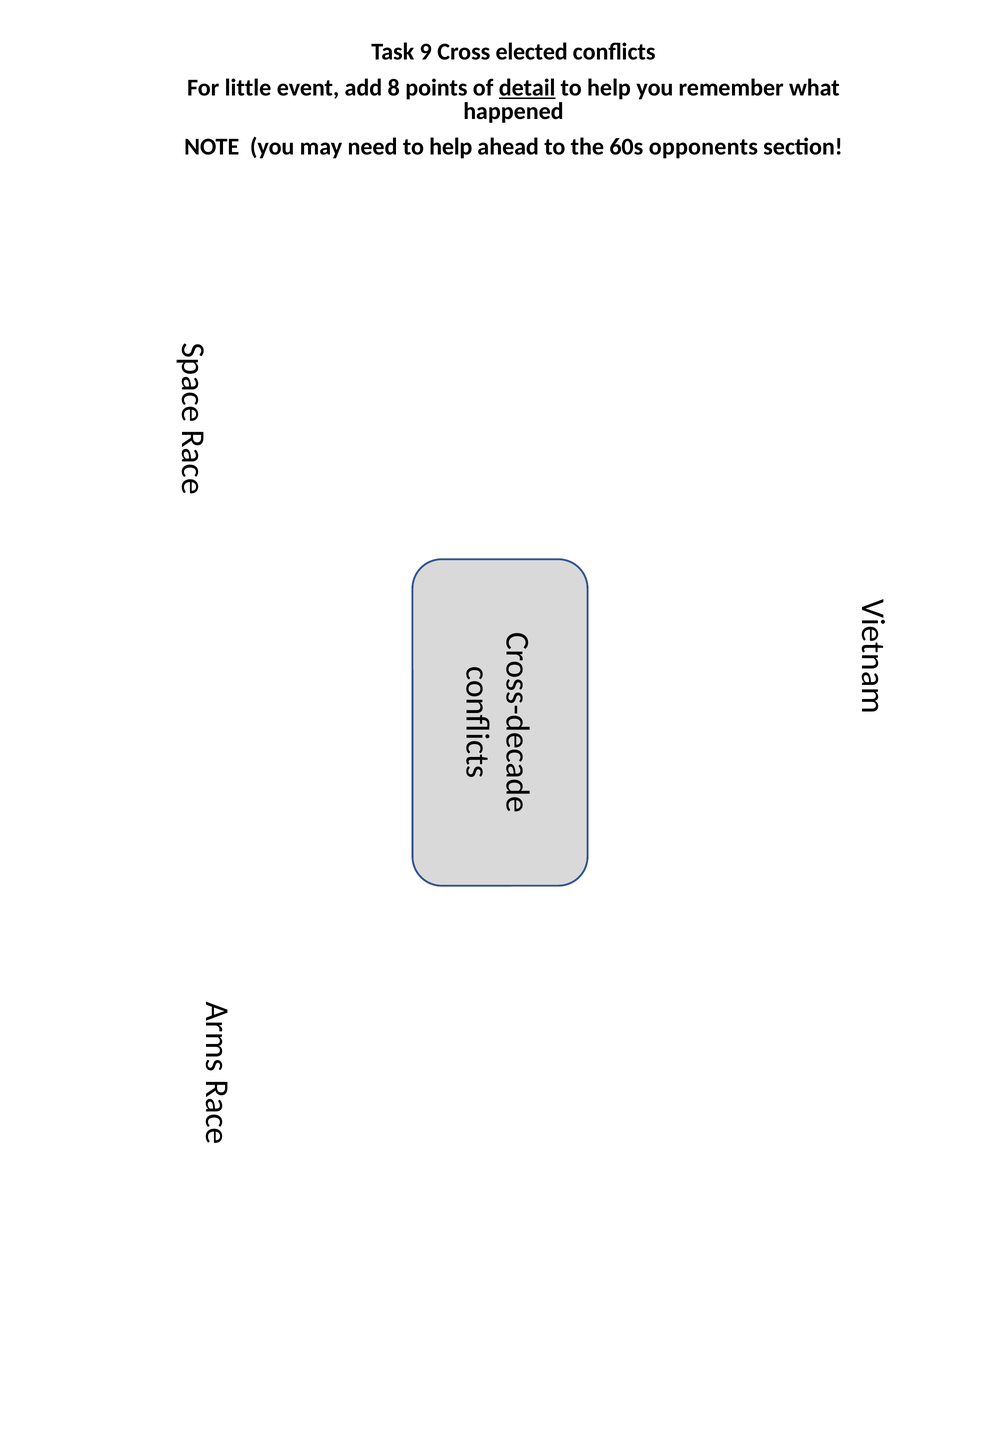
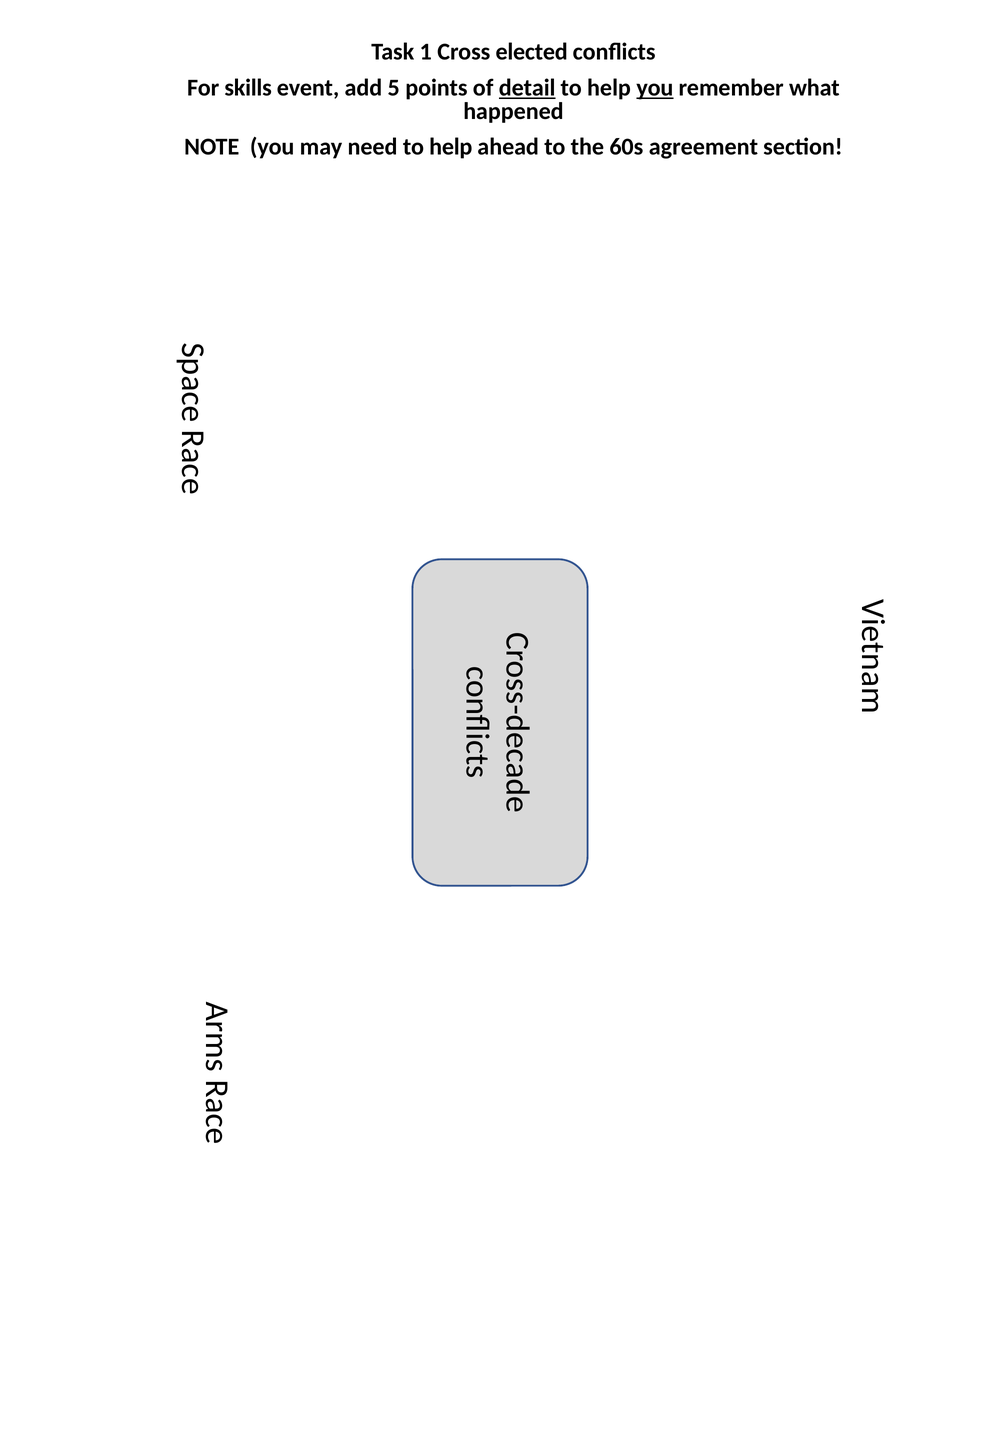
9: 9 -> 1 (426, 52)
little: little -> skills (248, 88)
8: 8 -> 5 (394, 88)
you underline: none -> present (655, 88)
opponents: opponents -> agreement (703, 147)
